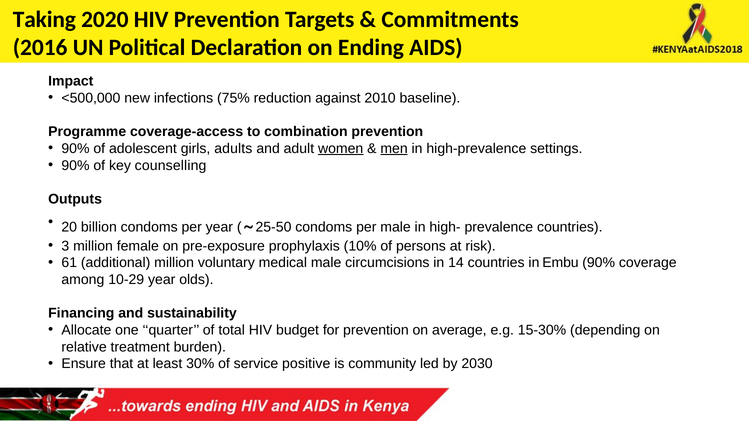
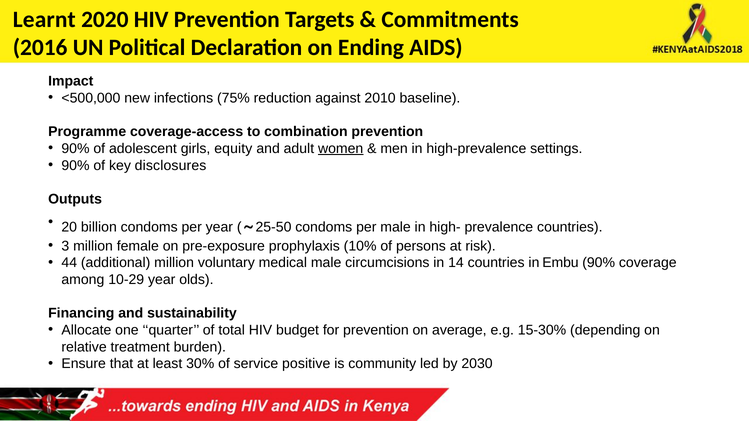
Taking: Taking -> Learnt (44, 20)
adults: adults -> equity (233, 149)
men underline: present -> none (394, 149)
counselling: counselling -> disclosures (171, 166)
61: 61 -> 44 (69, 263)
